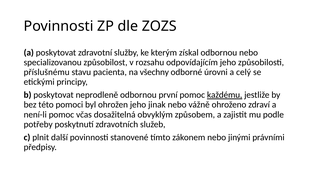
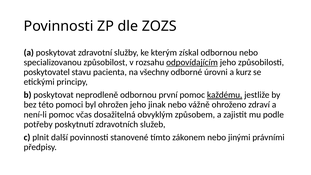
odpovídajícím underline: none -> present (192, 62)
příslušnému: příslušnému -> poskytovatel (47, 72)
celý: celý -> kurz (244, 72)
